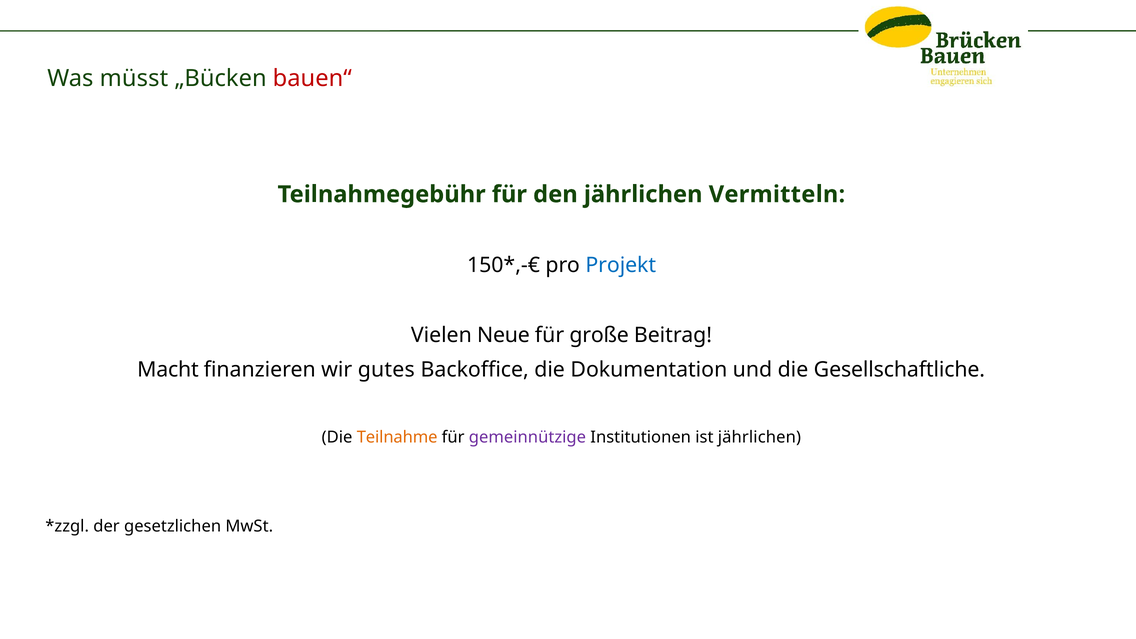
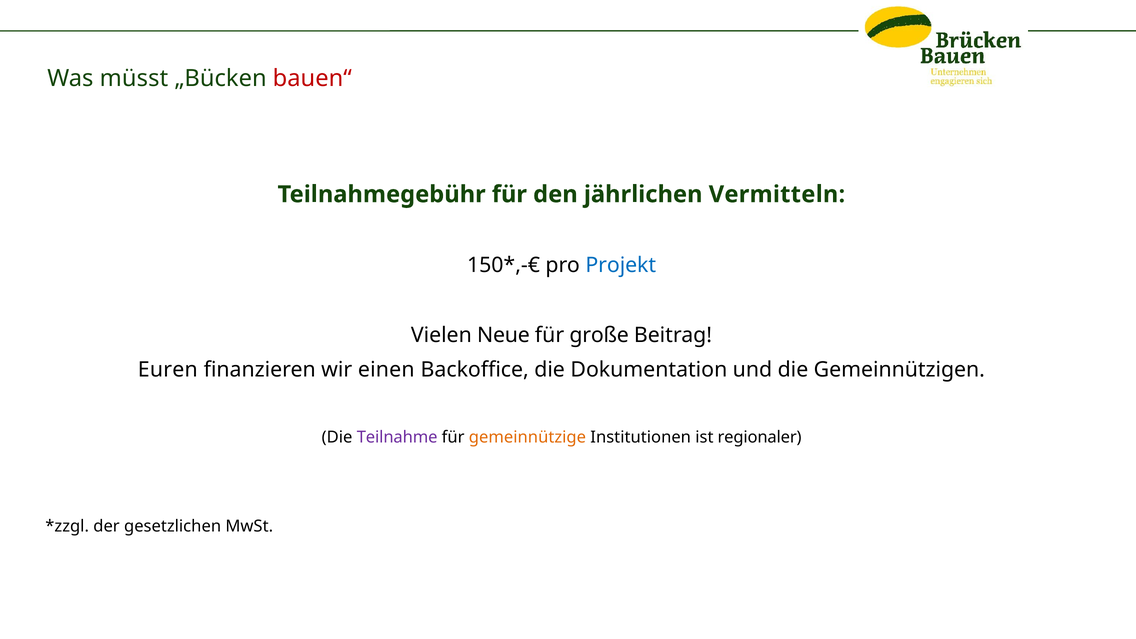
Macht: Macht -> Euren (168, 370)
gutes: gutes -> einen (386, 370)
Gesellschaftliche: Gesellschaftliche -> Gemeinnützigen (899, 370)
Teilnahme colour: orange -> purple (397, 437)
gemeinnützige colour: purple -> orange (527, 437)
ist jährlichen: jährlichen -> regionaler (760, 437)
